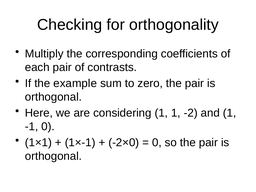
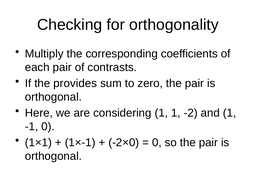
example: example -> provides (75, 83)
